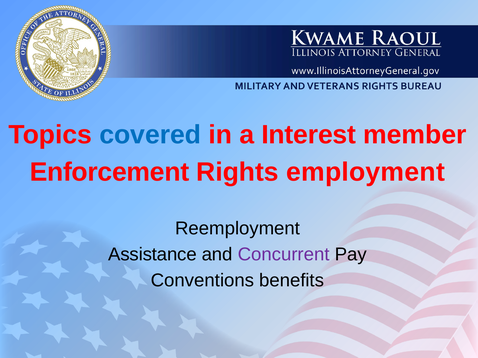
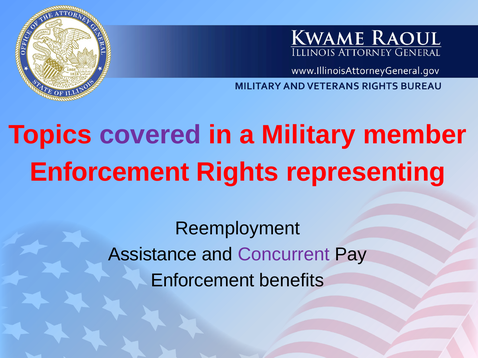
covered colour: blue -> purple (150, 135)
Interest: Interest -> Military (309, 135)
employment: employment -> representing (366, 172)
Conventions: Conventions -> Enforcement (203, 281)
